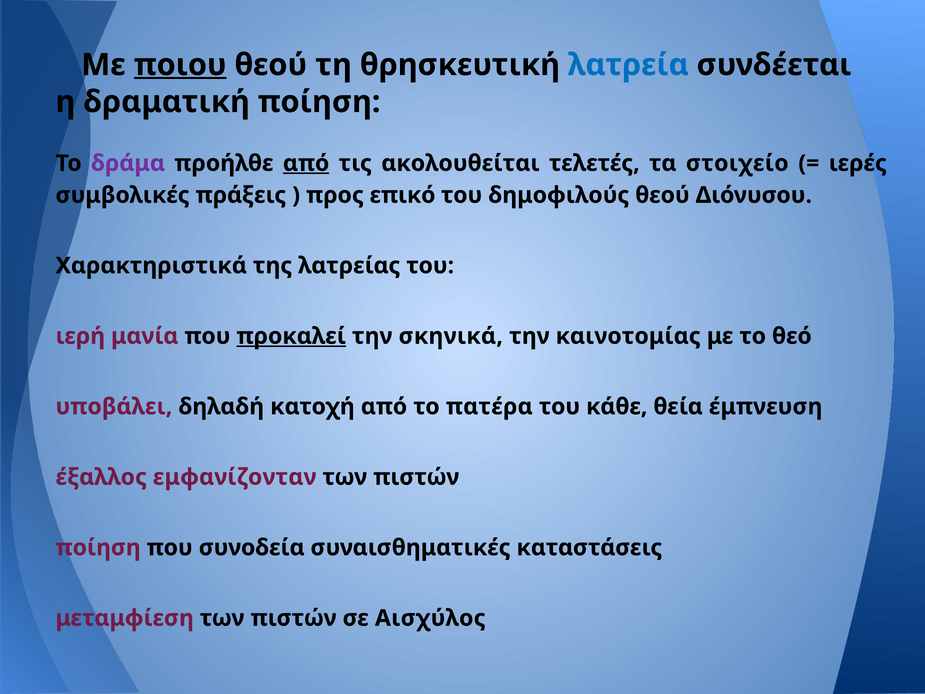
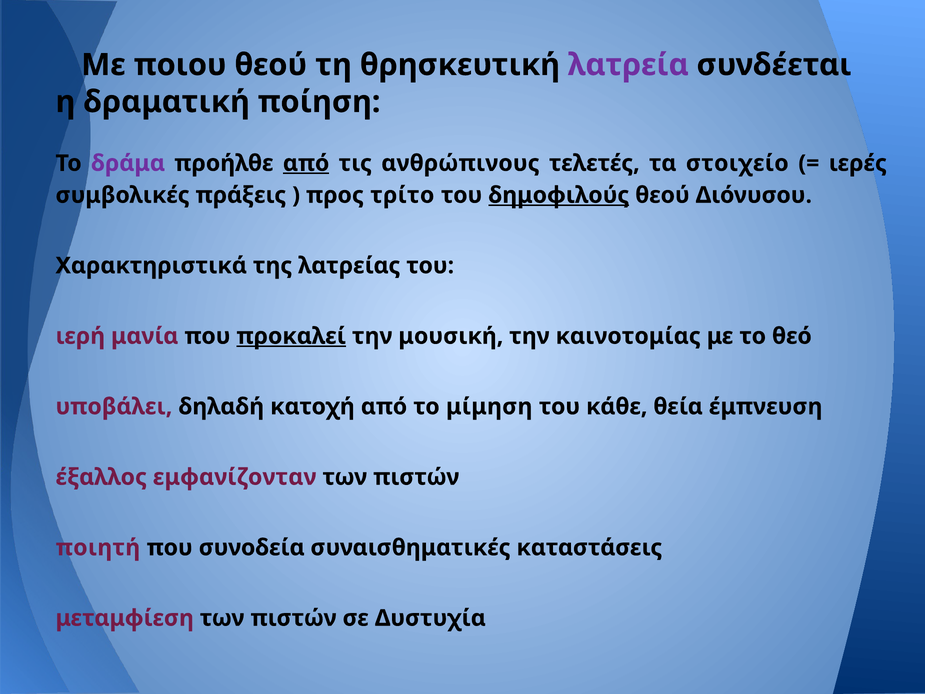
ποιου underline: present -> none (180, 65)
λατρεία colour: blue -> purple (628, 65)
ακολουθείται: ακολουθείται -> ανθρώπινους (460, 163)
επικό: επικό -> τρίτο (402, 195)
δημοφιλούς underline: none -> present (559, 195)
σκηνικά: σκηνικά -> μουσική (451, 336)
πατέρα: πατέρα -> μίμηση (489, 407)
ποίηση: ποίηση -> ποιητή (98, 547)
Αισχύλος: Αισχύλος -> Δυστυχία (430, 618)
